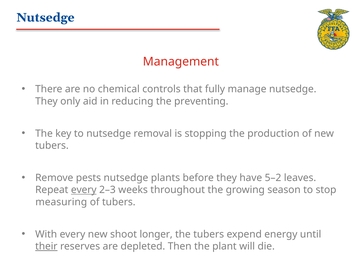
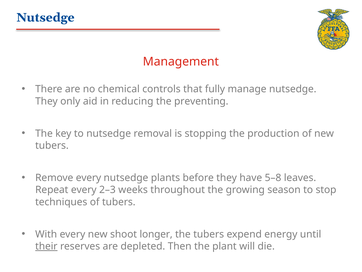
Remove pests: pests -> every (88, 177)
5–2: 5–2 -> 5–8 (273, 177)
every underline: present -> none (84, 190)
measuring: measuring -> techniques (61, 202)
